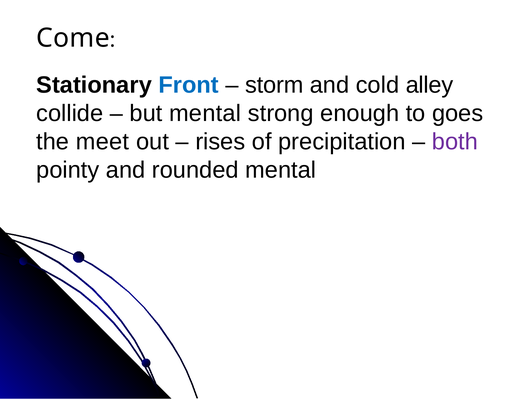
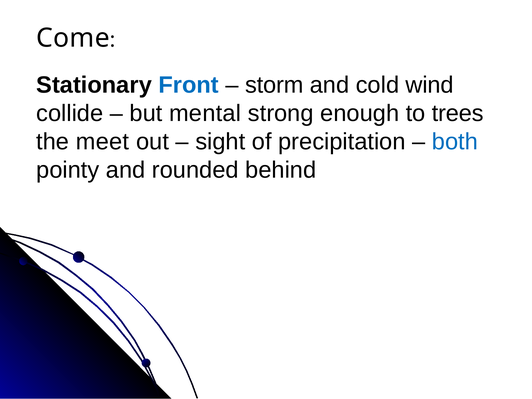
alley: alley -> wind (430, 85)
goes: goes -> trees (458, 113)
rises: rises -> sight (220, 142)
both colour: purple -> blue (455, 142)
rounded mental: mental -> behind (281, 170)
